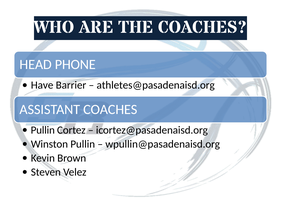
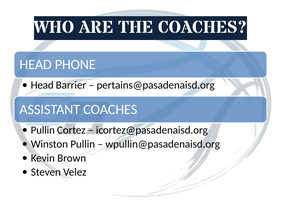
Have: Have -> Head (42, 85)
athletes@pasadenaisd.org: athletes@pasadenaisd.org -> pertains@pasadenaisd.org (156, 85)
